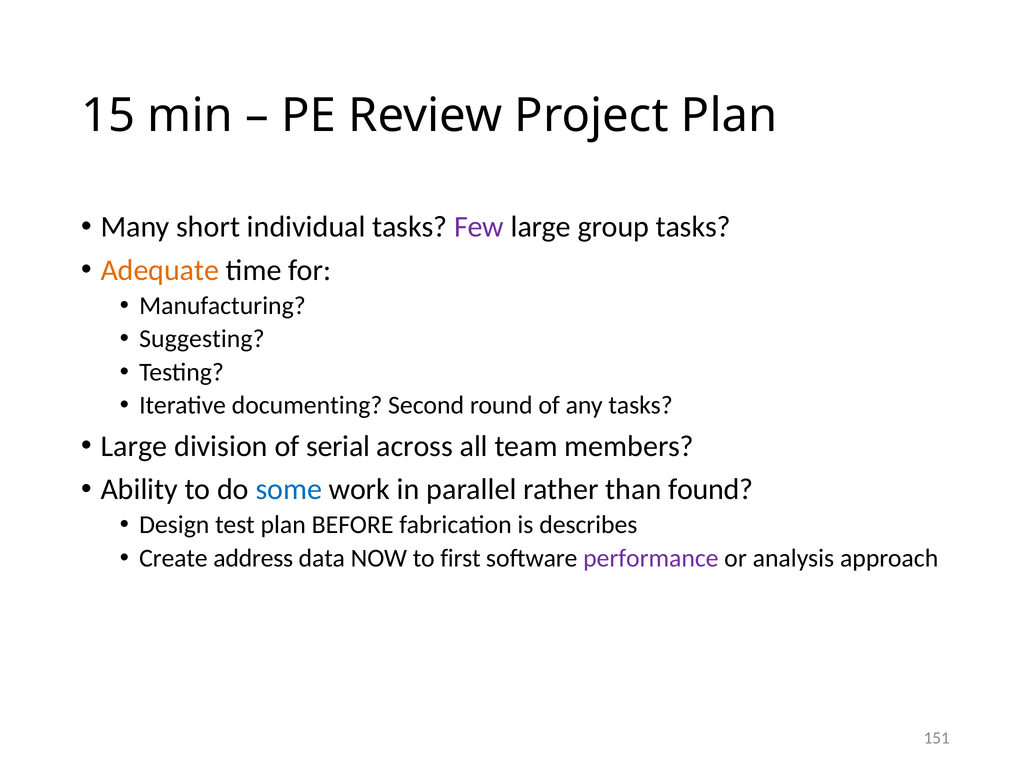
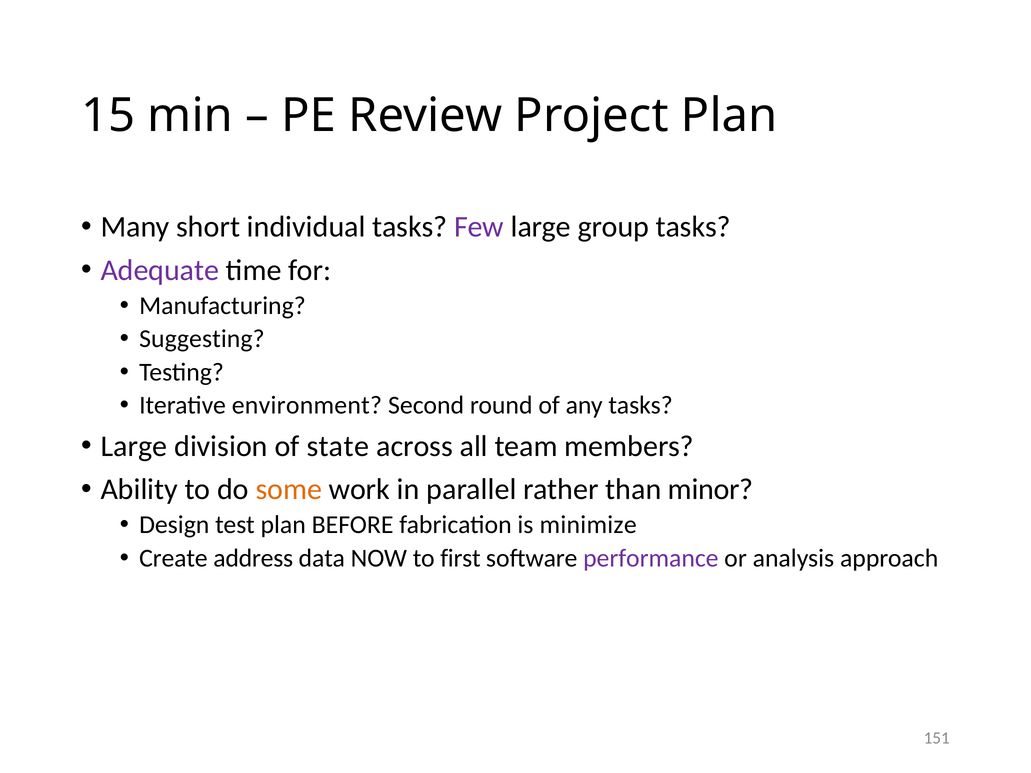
Adequate colour: orange -> purple (160, 270)
documenting: documenting -> environment (307, 405)
serial: serial -> state (338, 446)
some colour: blue -> orange (289, 490)
found: found -> minor (711, 490)
describes: describes -> minimize (588, 525)
